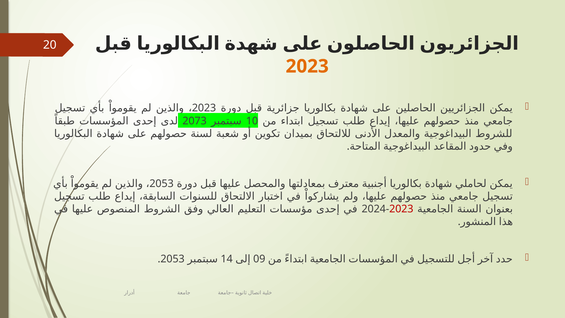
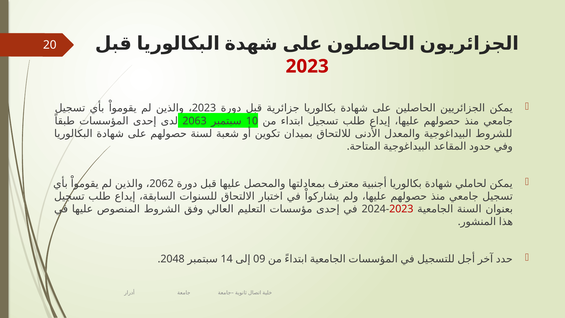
2023 colour: orange -> red (307, 66)
2073: 2073 -> 2063 (195, 121)
2053: 2053 -> 2062 (162, 183)
2053: 2053 -> 2048 (173, 259)
